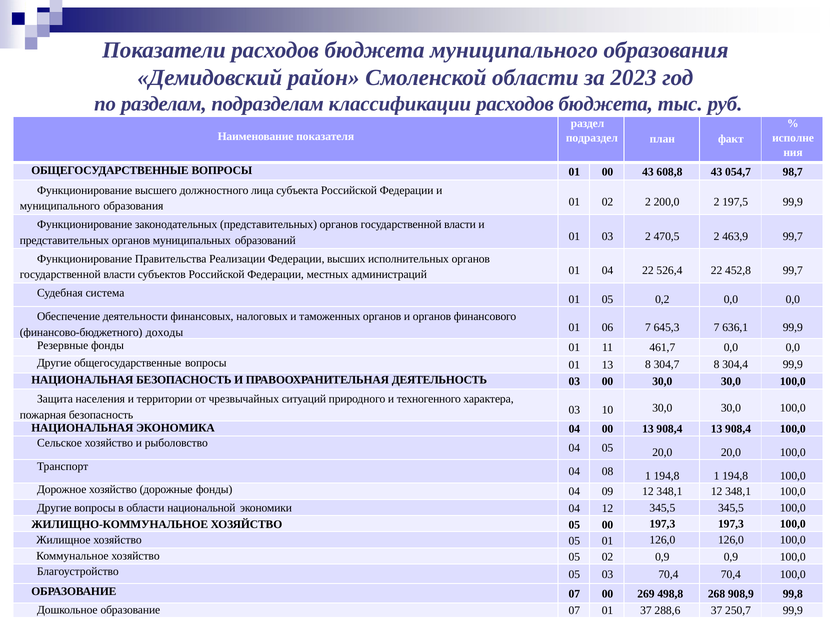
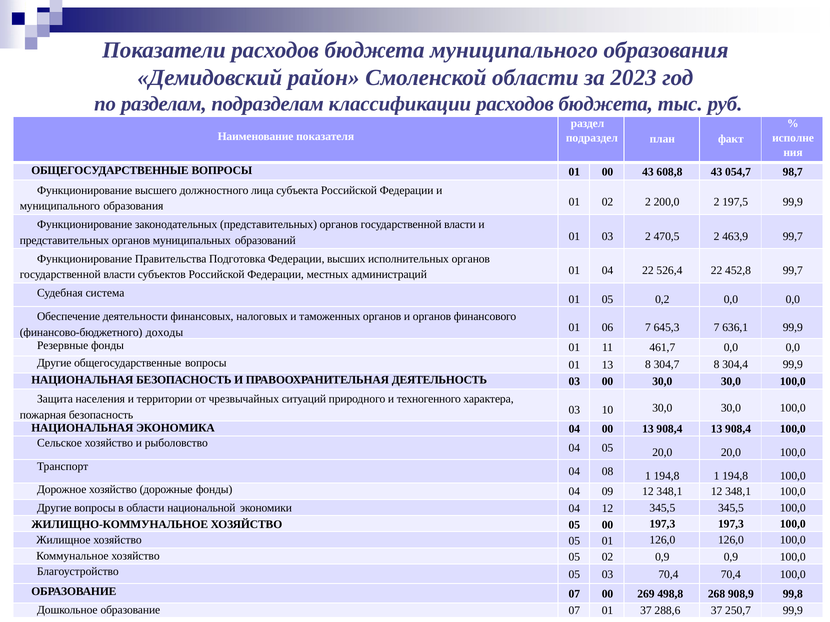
Реализации: Реализации -> Подготовка (237, 259)
